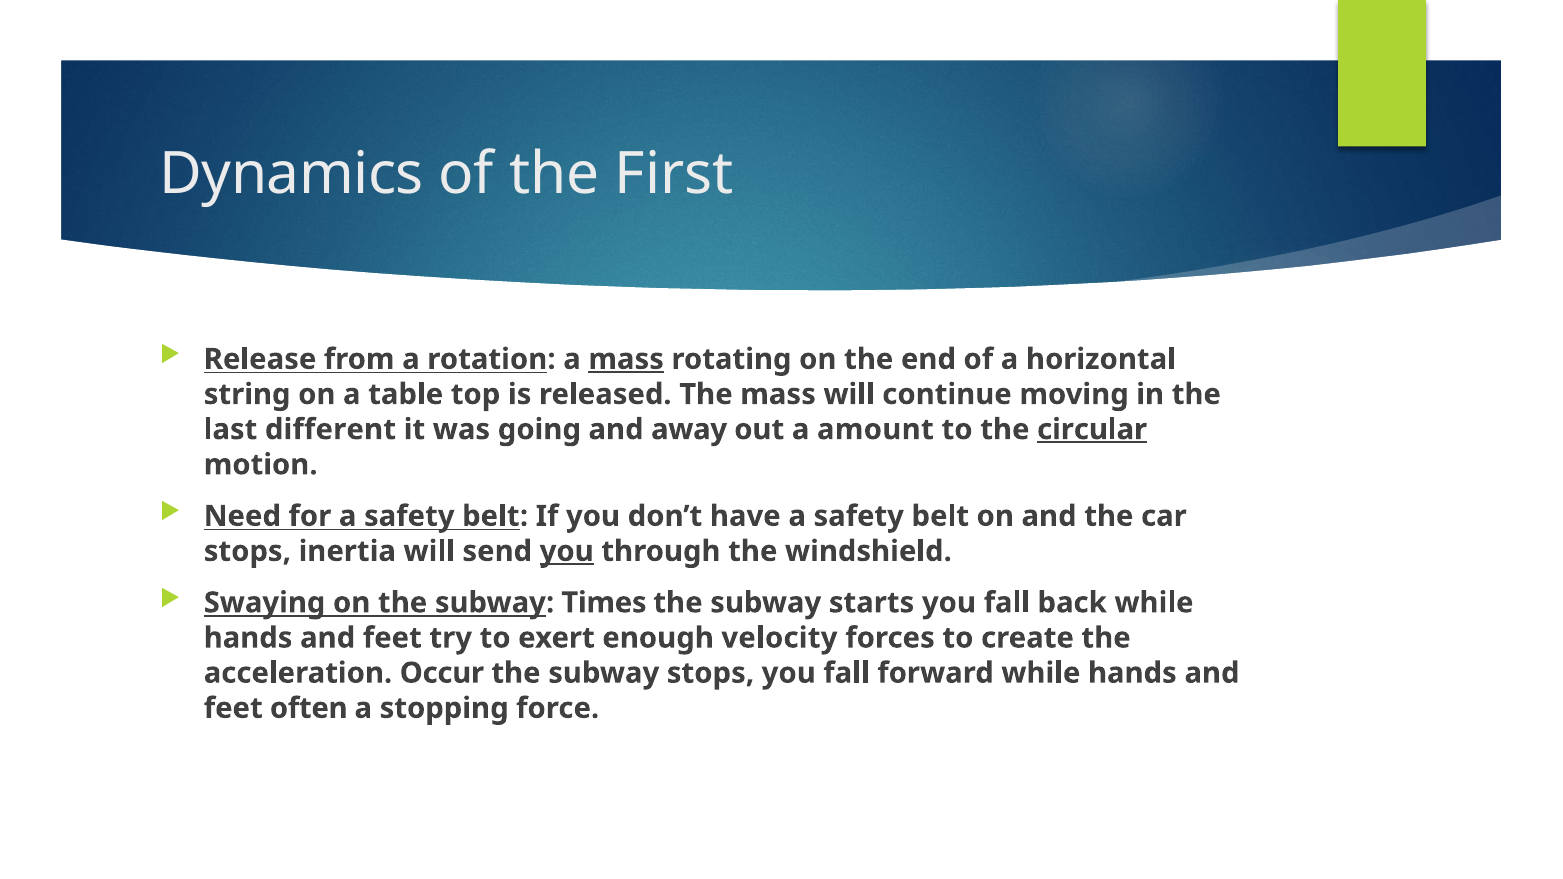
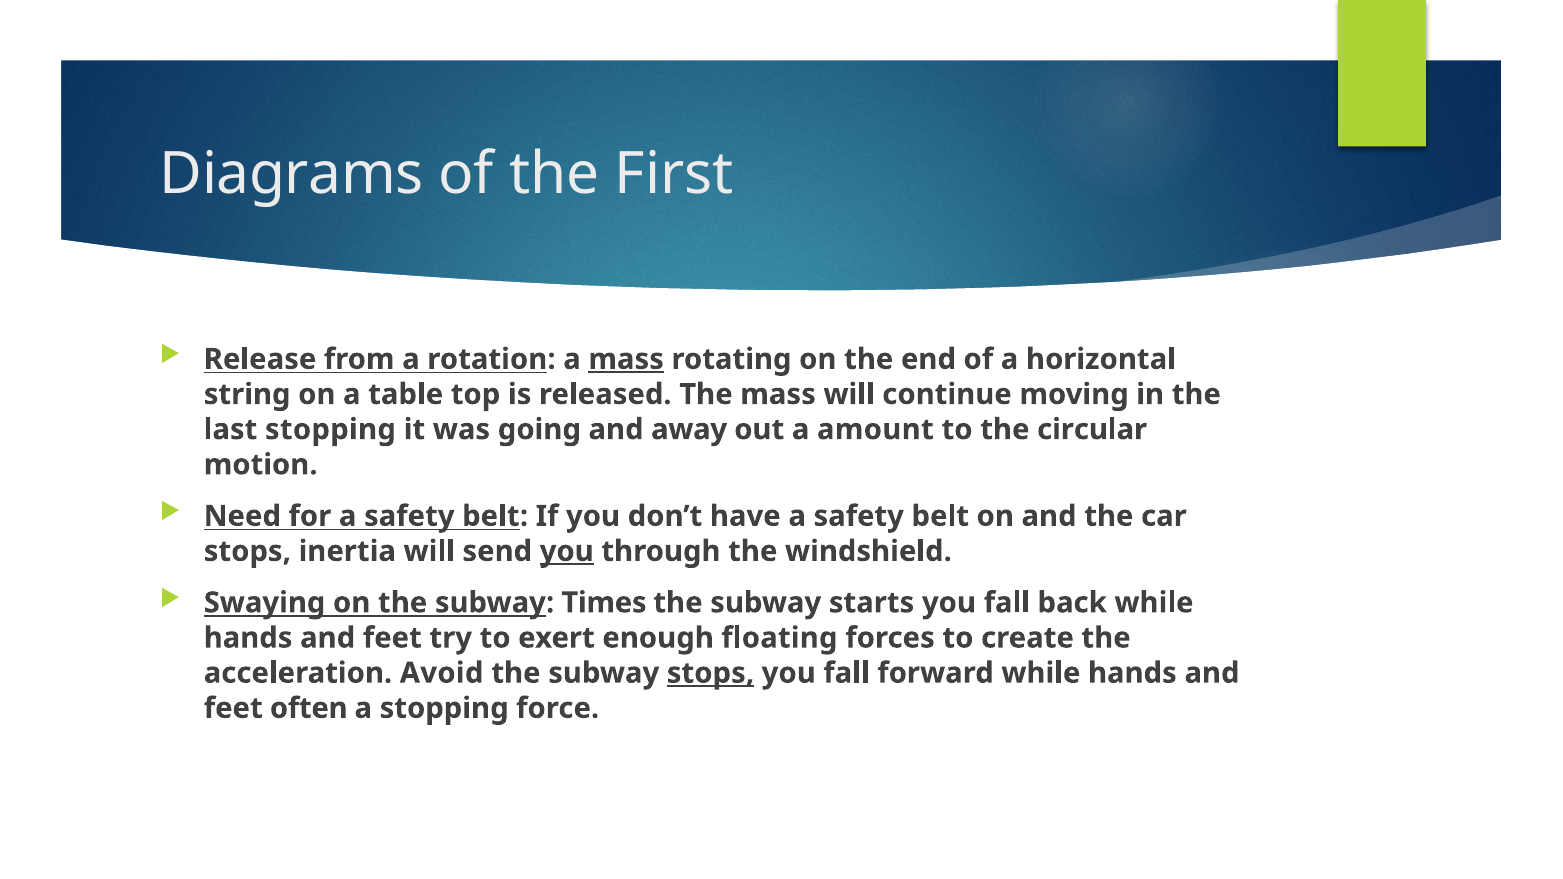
Dynamics: Dynamics -> Diagrams (292, 174)
last different: different -> stopping (330, 430)
circular underline: present -> none (1092, 430)
velocity: velocity -> floating (779, 638)
Occur: Occur -> Avoid (442, 673)
stops underline: none -> present (710, 673)
